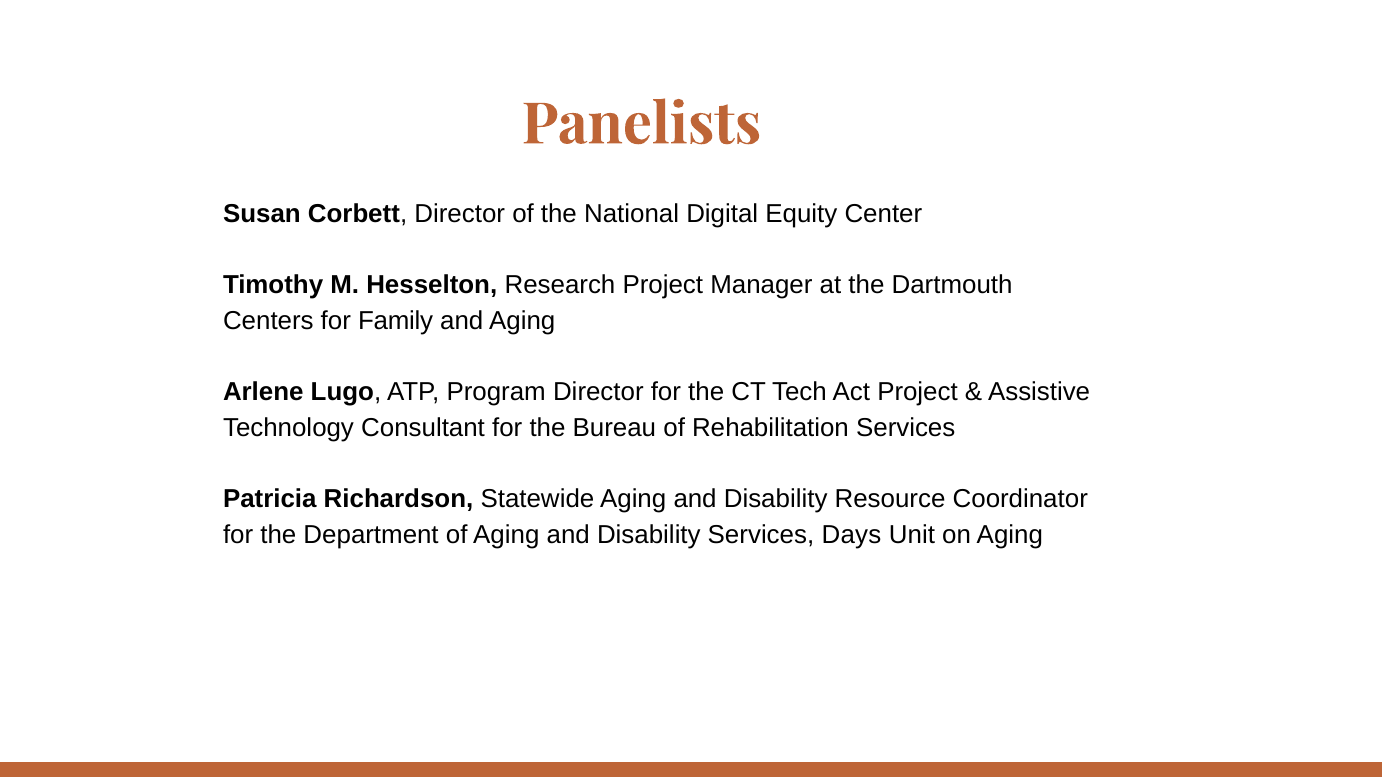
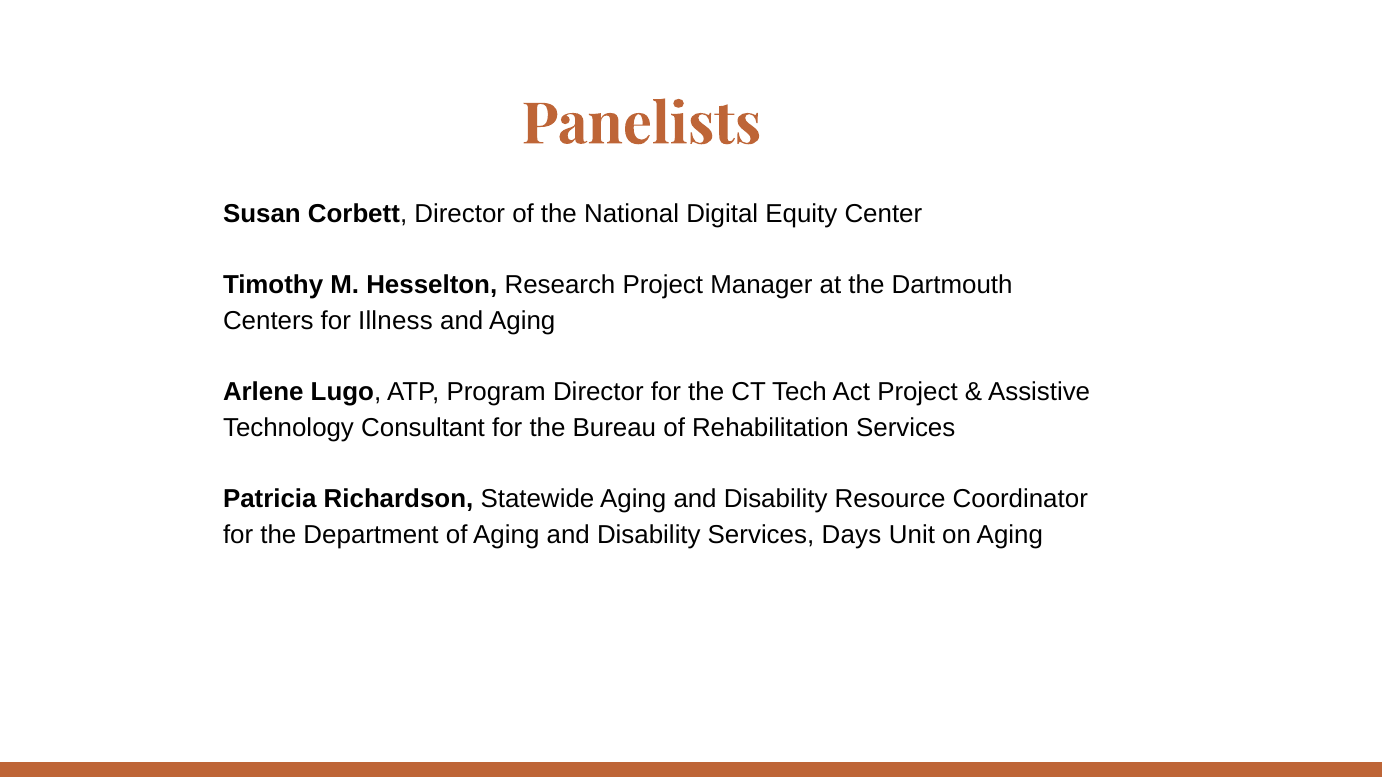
Family: Family -> Illness (395, 321)
